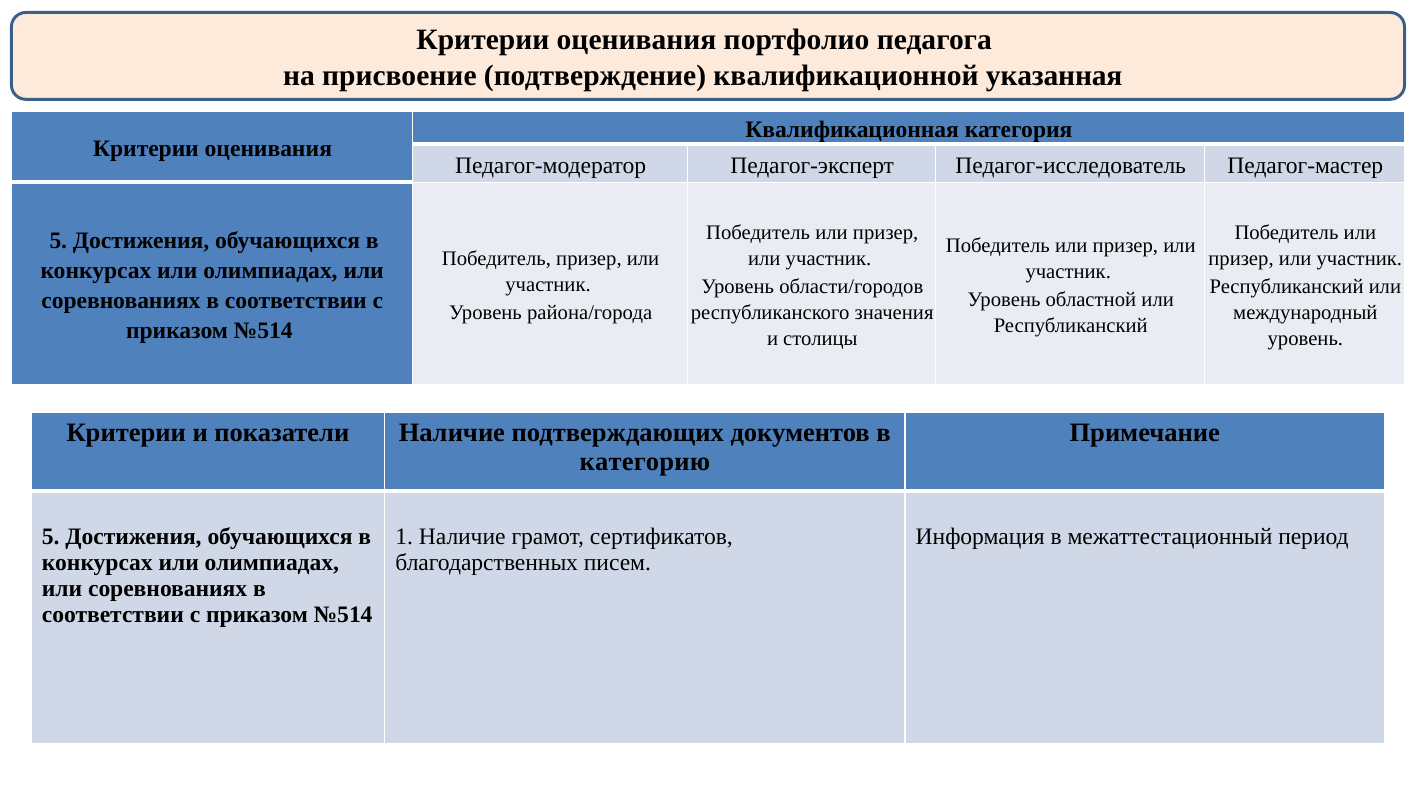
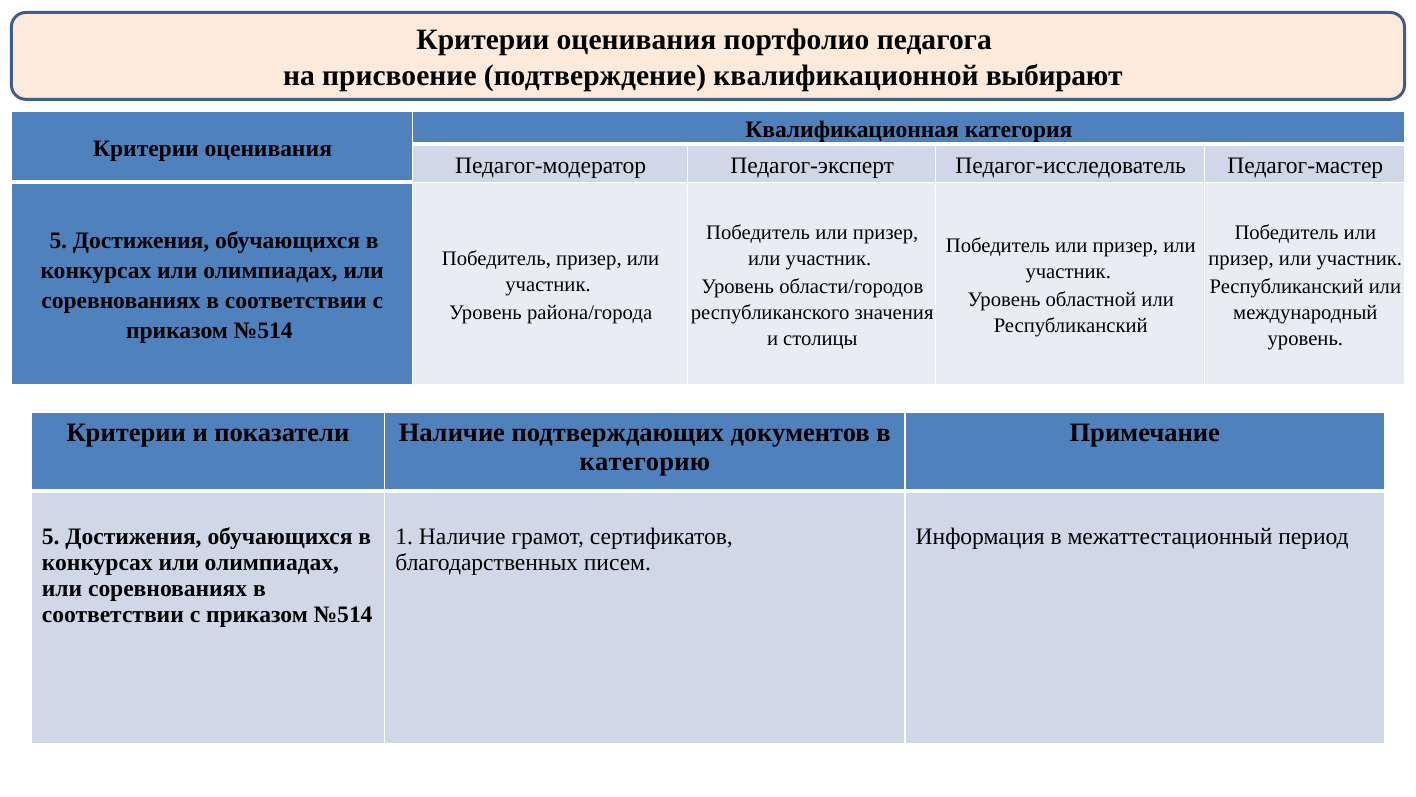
указанная: указанная -> выбирают (1054, 76)
